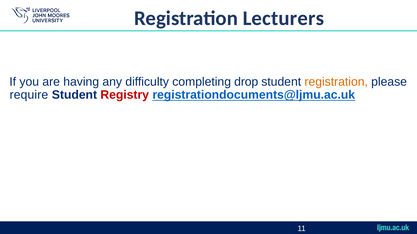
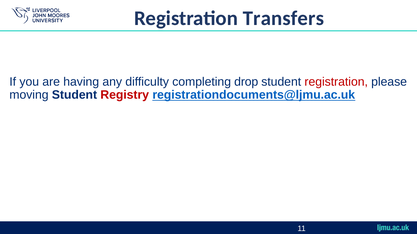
Lecturers: Lecturers -> Transfers (283, 18)
registration colour: orange -> red (336, 82)
require: require -> moving (29, 95)
